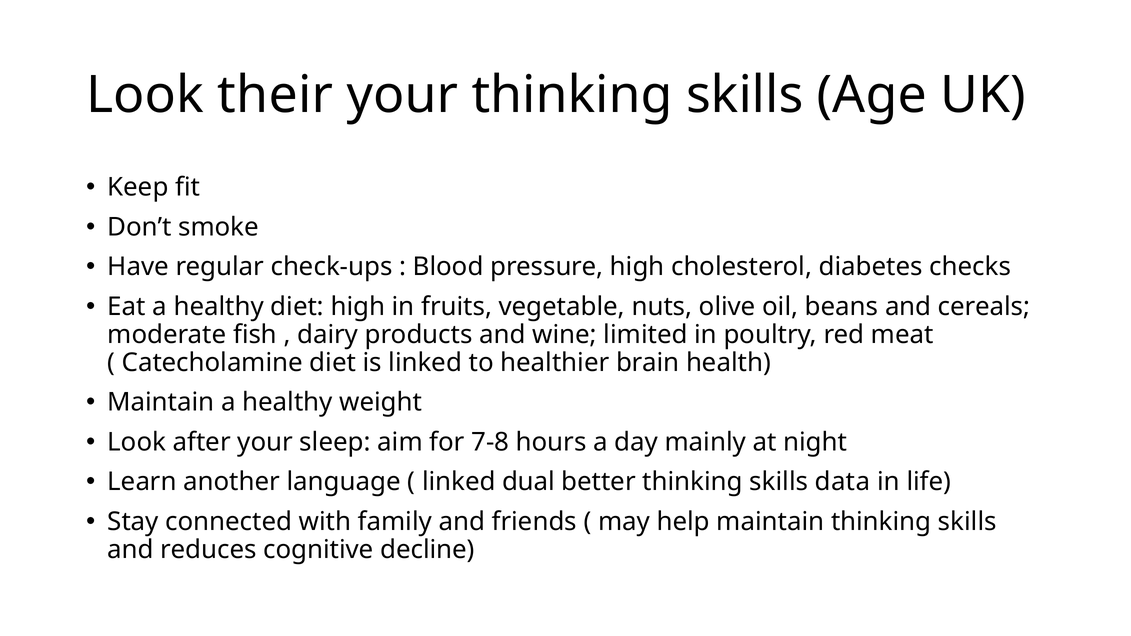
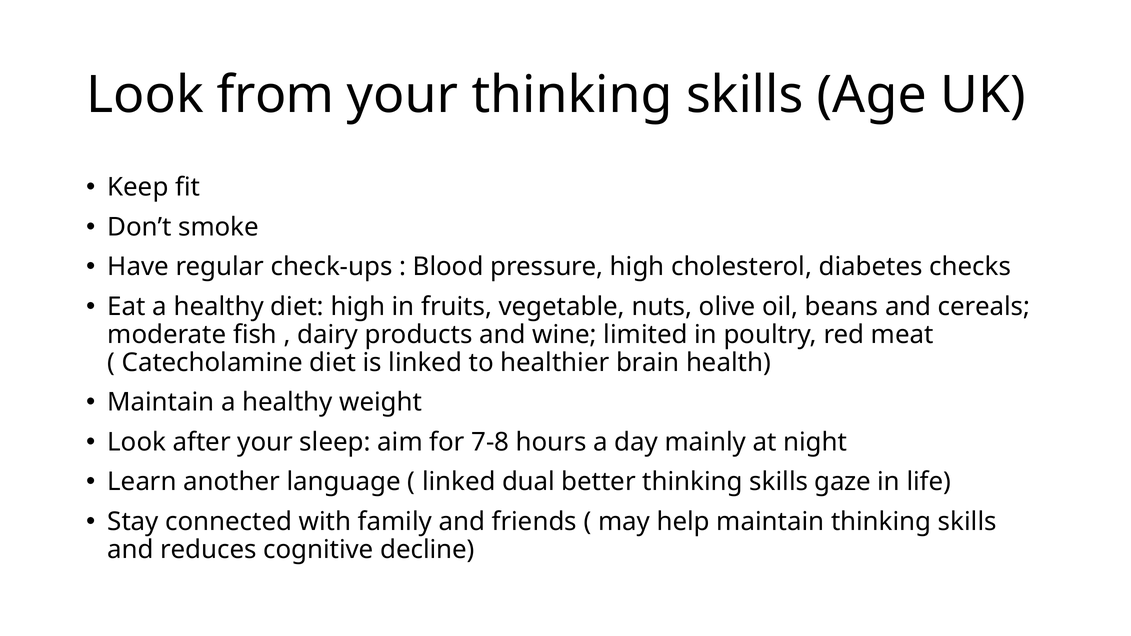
their: their -> from (276, 95)
data: data -> gaze (843, 482)
